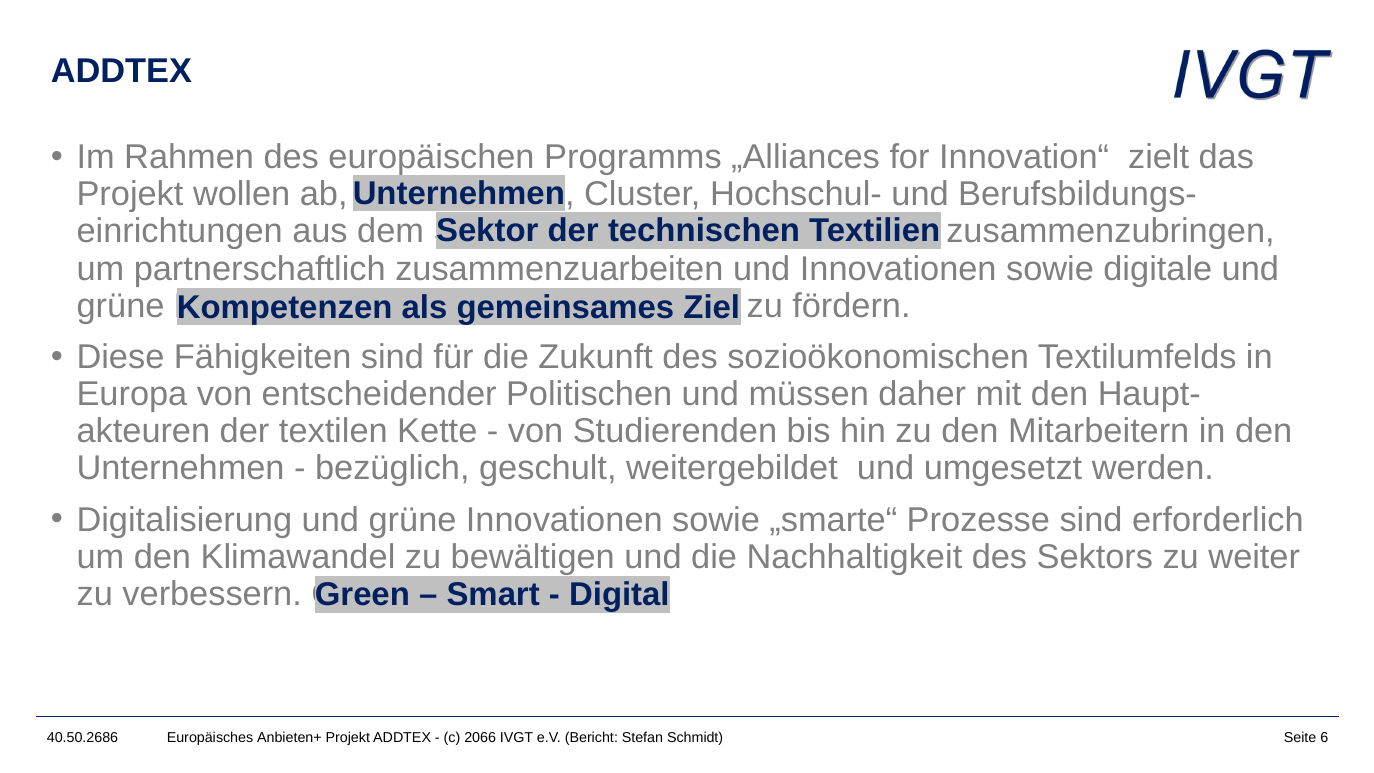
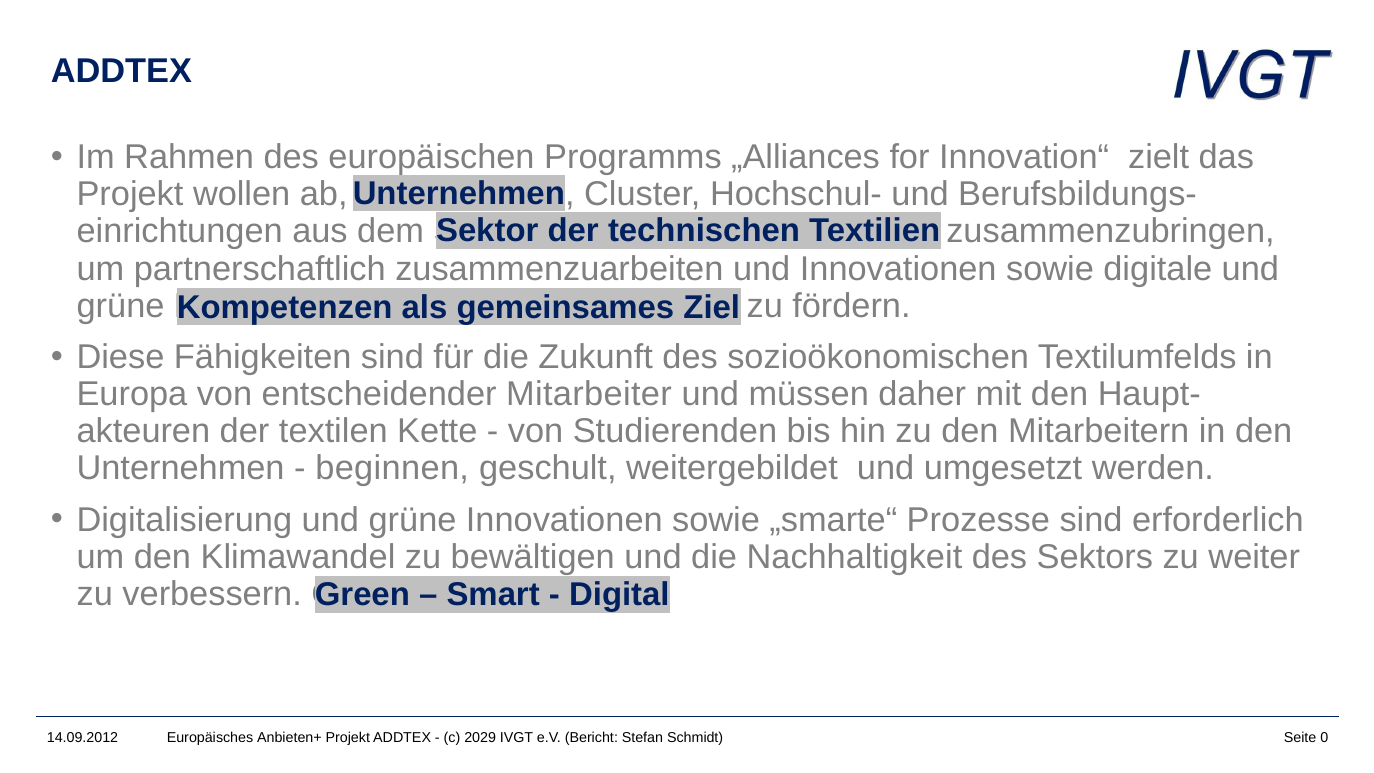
Politischen: Politischen -> Mitarbeiter (589, 394)
bezüglich: bezüglich -> beginnen (392, 468)
40.50.2686: 40.50.2686 -> 14.09.2012 (83, 738)
2066: 2066 -> 2029 (480, 738)
6: 6 -> 0 (1324, 738)
